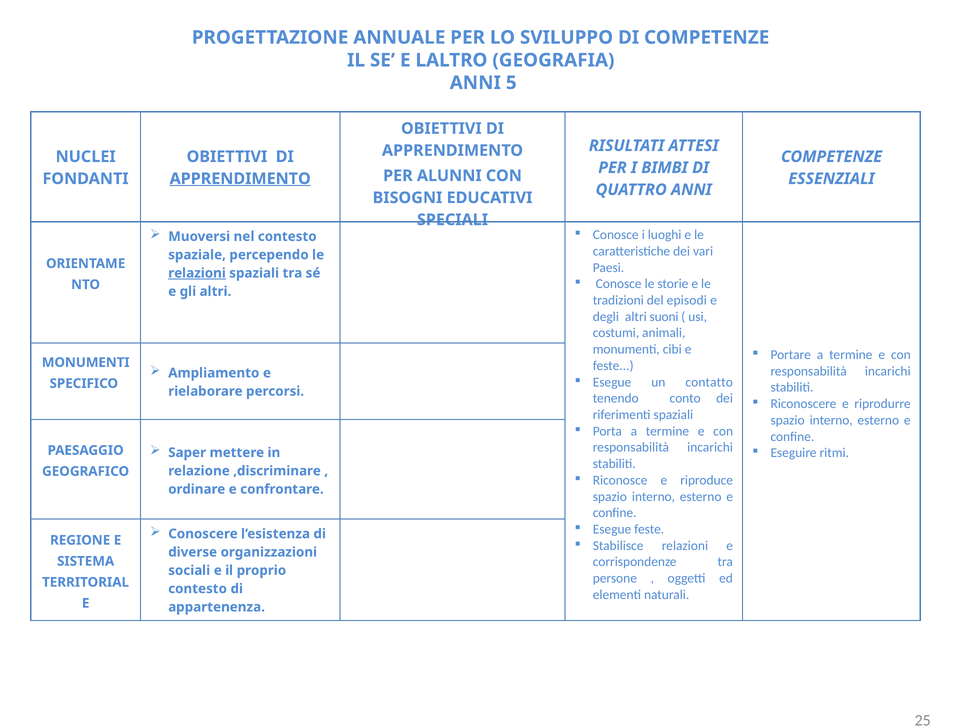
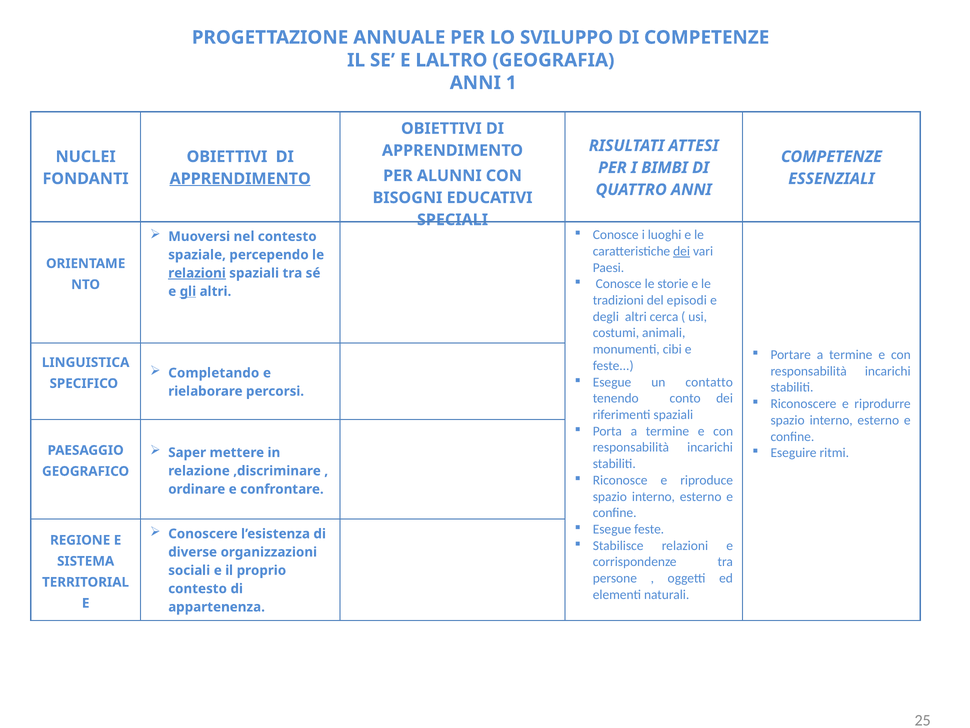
5: 5 -> 1 (511, 83)
dei underline: none -> present (682, 251)
gli underline: none -> present (188, 291)
suoni: suoni -> cerca (664, 316)
MONUMENTI: MONUMENTI -> LINGUISTICA (86, 362)
Ampliamento: Ampliamento -> Completando (214, 373)
